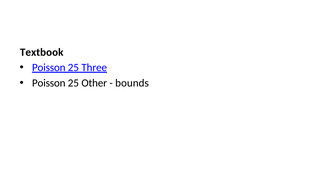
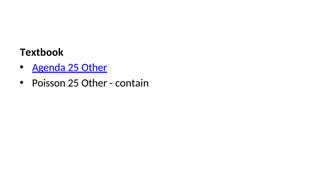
Poisson: Poisson -> Agenda (49, 68)
Three: Three -> Other (94, 68)
bounds: bounds -> contain (132, 83)
